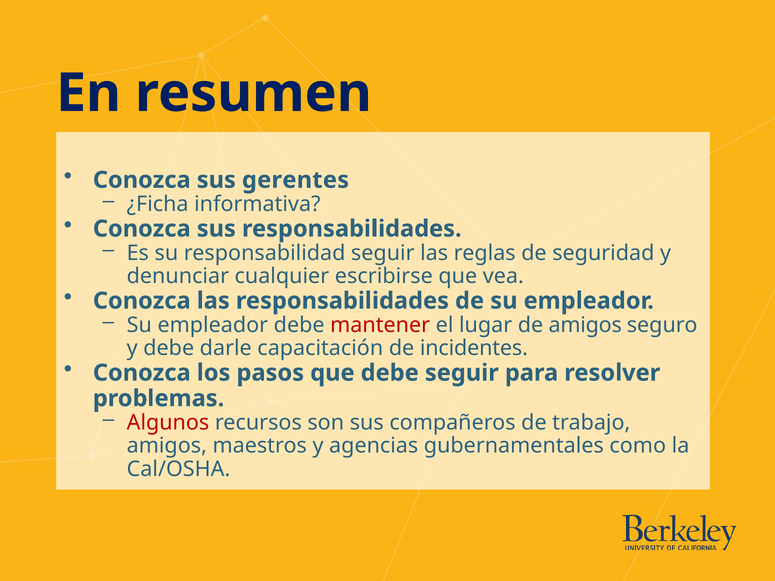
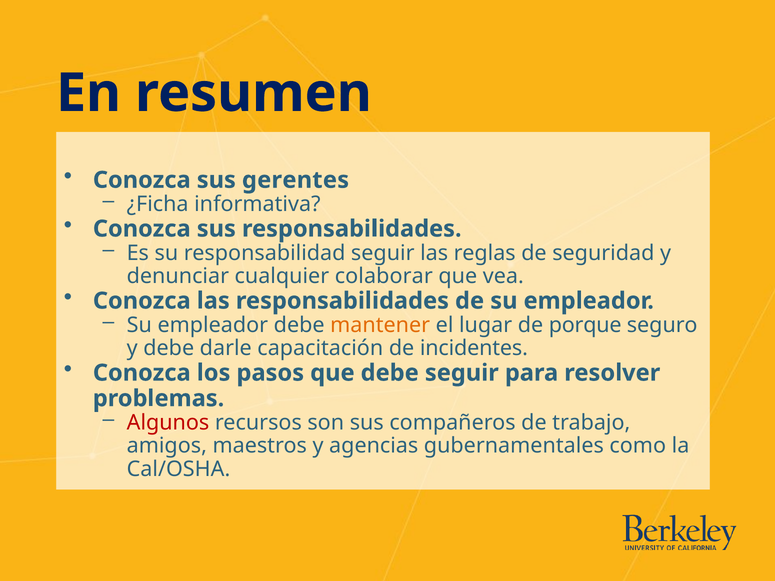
escribirse: escribirse -> colaborar (384, 276)
mantener colour: red -> orange (380, 325)
de amigos: amigos -> porque (585, 325)
